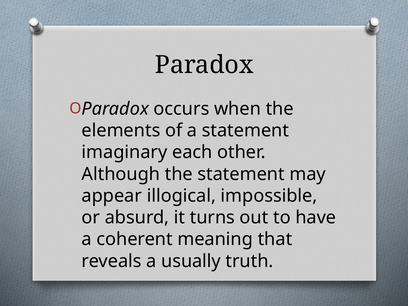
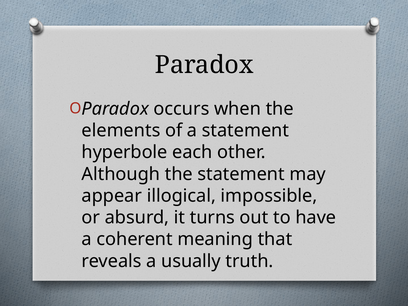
imaginary: imaginary -> hyperbole (125, 152)
